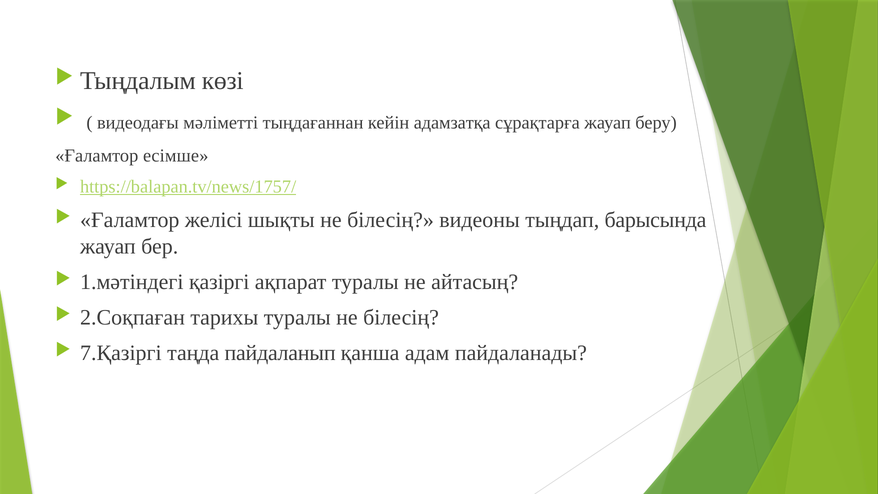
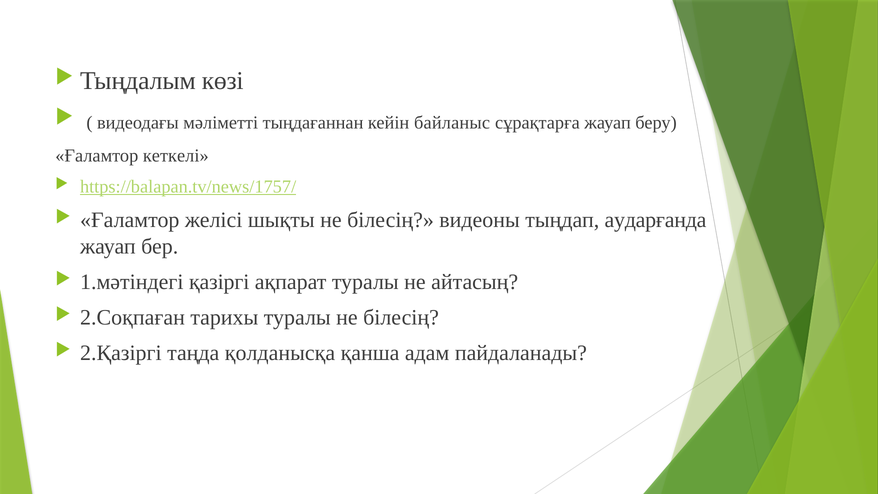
адамзатқа: адамзатқа -> байланыс (452, 123)
есімше: есімше -> кеткелі (176, 155)
барысында: барысында -> аударғанда (655, 220)
7.Қазіргі: 7.Қазіргі -> 2.Қазіргі (121, 353)
пайдаланып: пайдаланып -> қолданысқа (280, 353)
